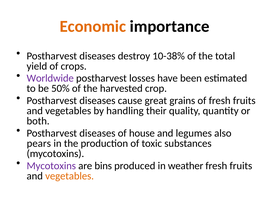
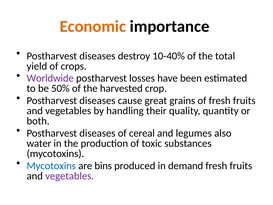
10-38%: 10-38% -> 10-40% (169, 56)
house: house -> cereal (142, 133)
pears: pears -> water (39, 143)
Mycotoxins colour: purple -> blue (51, 166)
weather: weather -> demand (186, 166)
vegetables colour: orange -> purple (70, 176)
